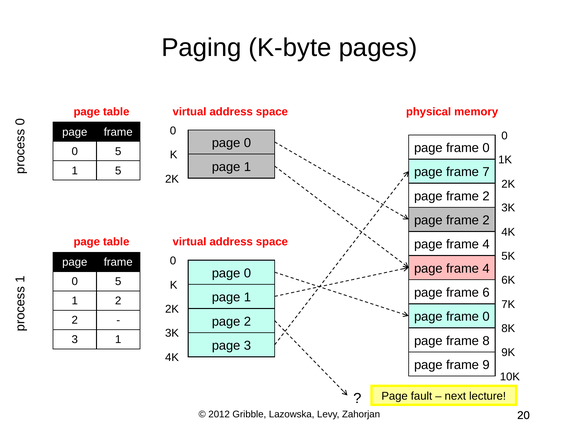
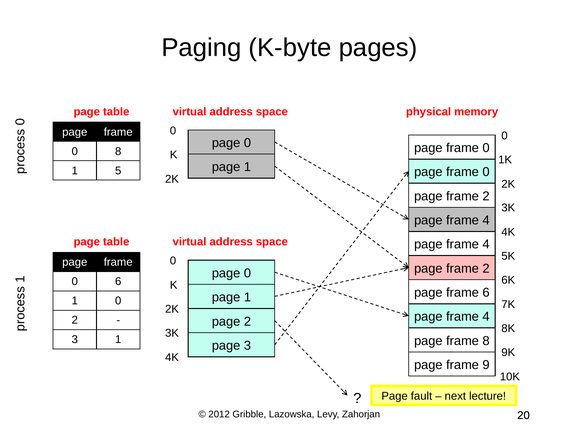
5: 5 -> 8 (118, 151)
7: 7 -> 0 (486, 172)
2: 2 -> 4 (486, 220)
4: 4 -> 2 (486, 269)
5: 5 -> 6 (118, 282)
2: 2 -> 0 (118, 301)
0: 0 -> 4 (486, 317)
